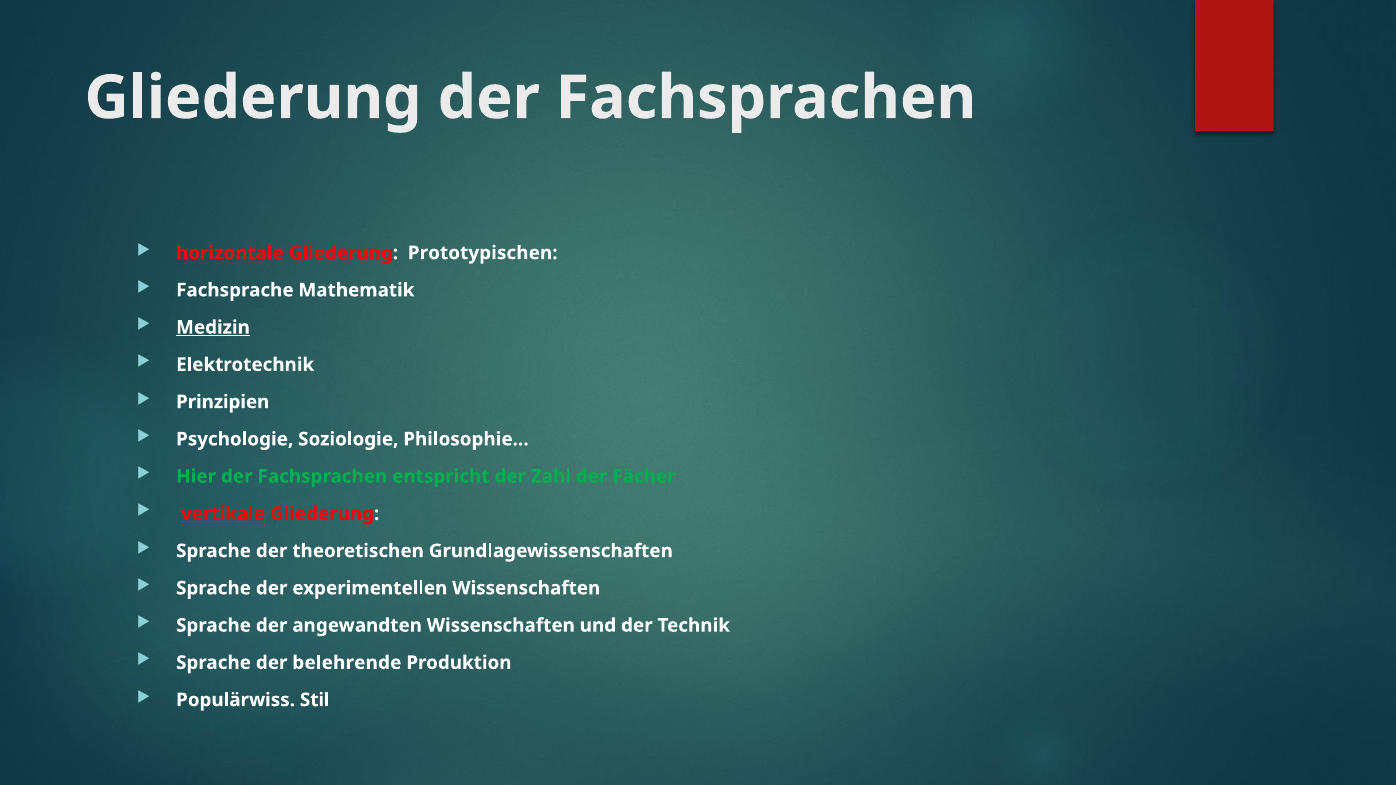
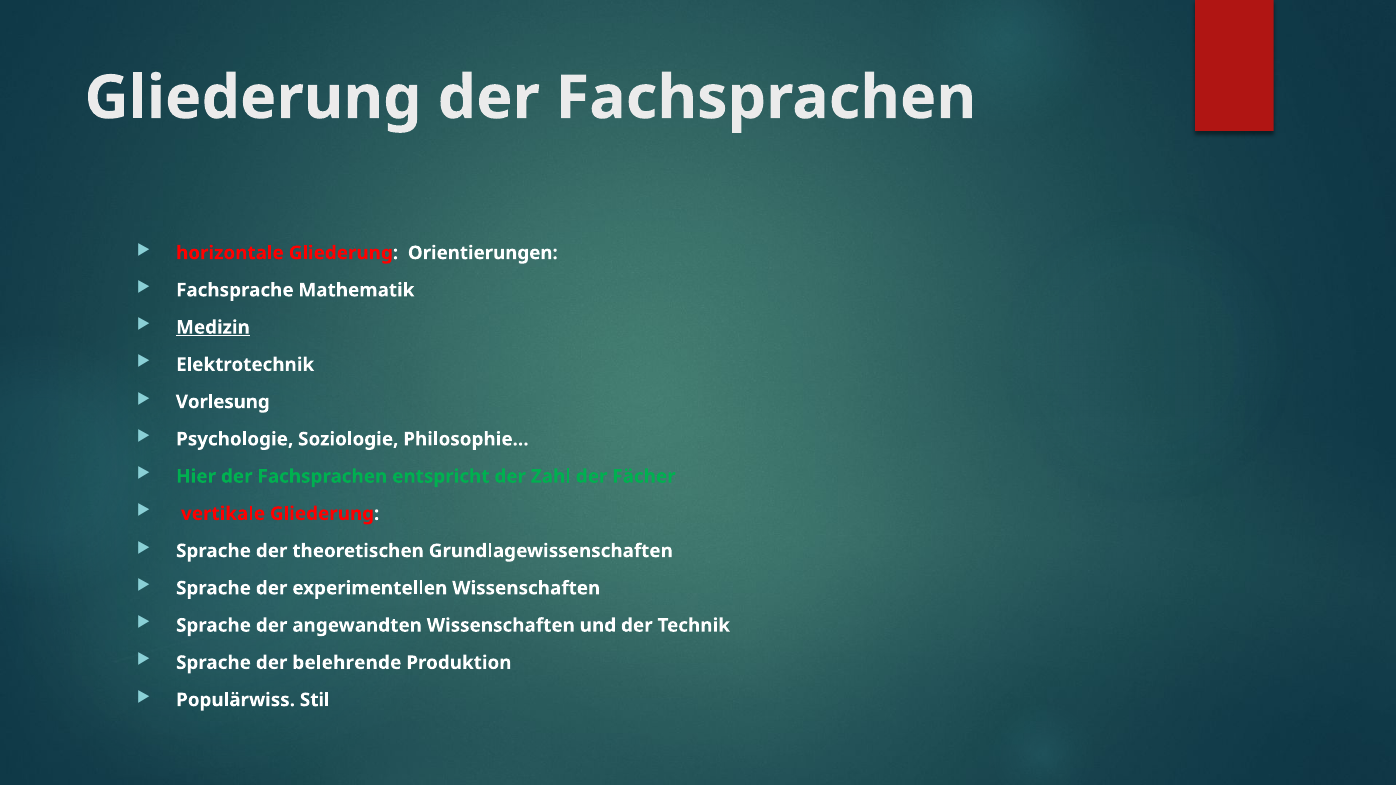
Prototypischen: Prototypischen -> Orientierungen (483, 253)
Prinzipien: Prinzipien -> Vorlesung (223, 402)
vertikale underline: present -> none (223, 514)
